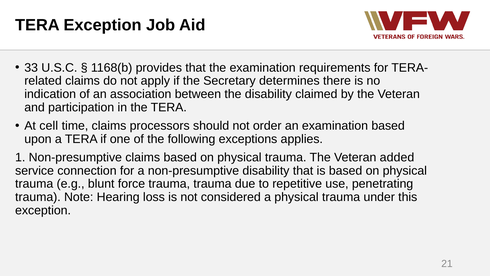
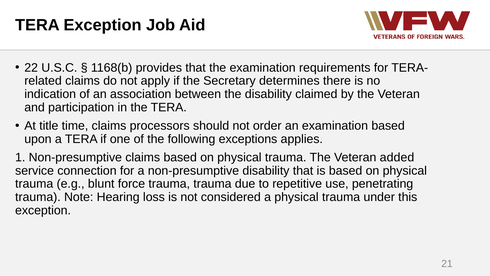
33: 33 -> 22 (31, 68)
cell: cell -> title (49, 126)
